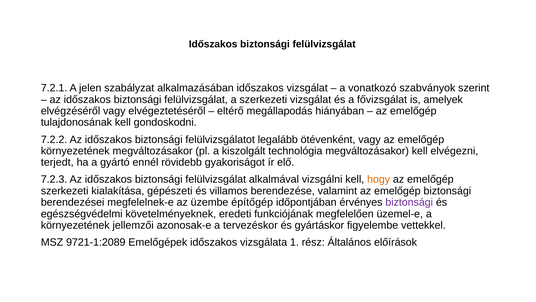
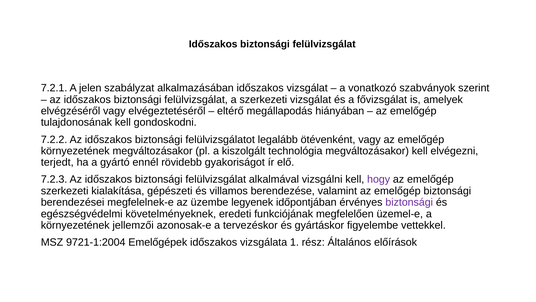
hogy colour: orange -> purple (379, 179)
építőgép: építőgép -> legyenek (252, 202)
9721-1:2089: 9721-1:2089 -> 9721-1:2004 (96, 242)
